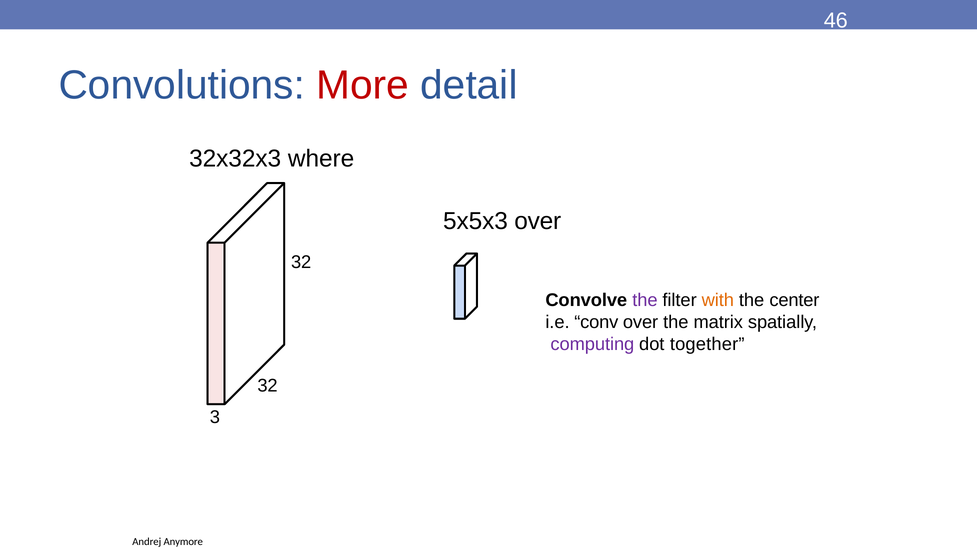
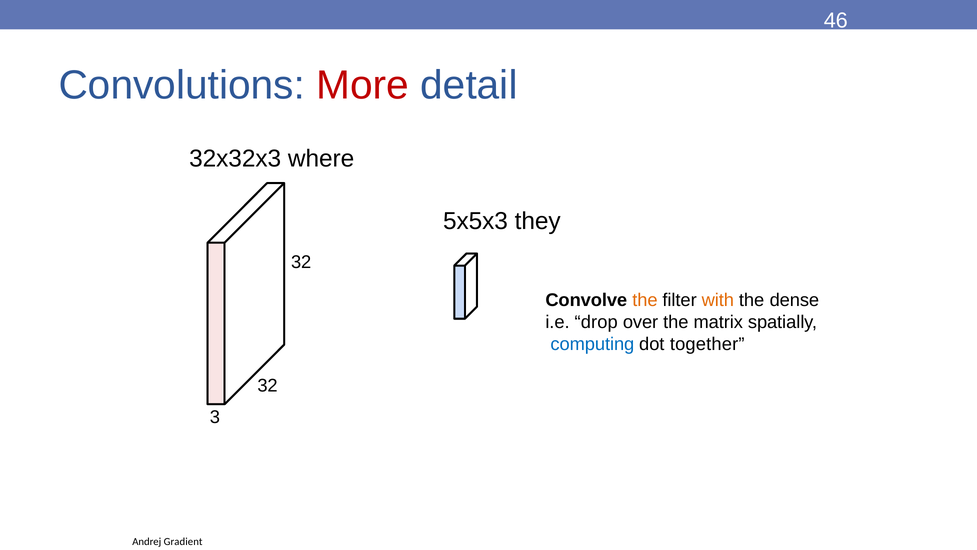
5x5x3 over: over -> they (538, 221)
the colour: purple -> orange (645, 300)
center: center -> dense (794, 300)
conv: conv -> drop (596, 322)
computing colour: purple -> blue (592, 344)
Anymore: Anymore -> Gradient (183, 541)
